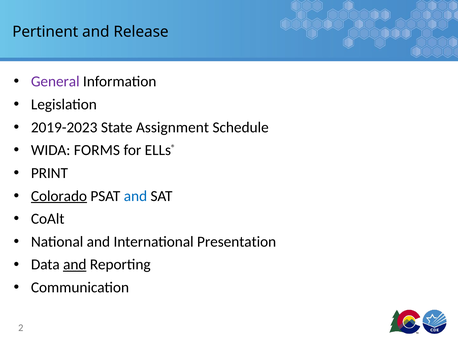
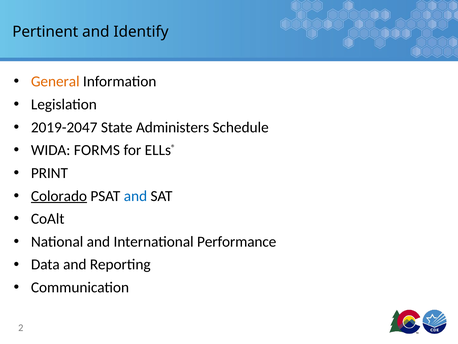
Release: Release -> Identify (141, 32)
General colour: purple -> orange (55, 81)
2019-2023: 2019-2023 -> 2019-2047 (64, 127)
Assignment: Assignment -> Administers (173, 127)
Presentation: Presentation -> Performance (237, 241)
and underline: present -> none (75, 264)
